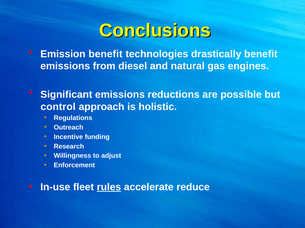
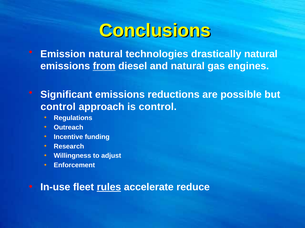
Emission benefit: benefit -> natural (106, 54)
drastically benefit: benefit -> natural (261, 54)
from underline: none -> present (104, 66)
is holistic: holistic -> control (158, 107)
